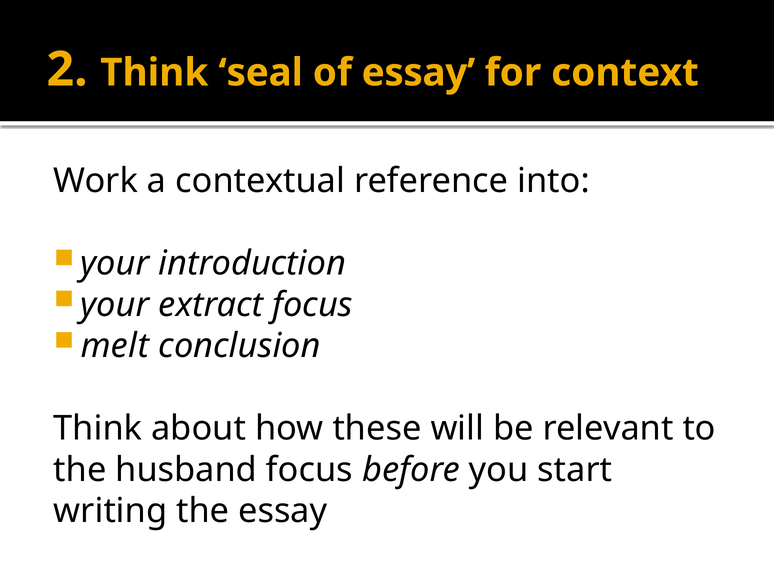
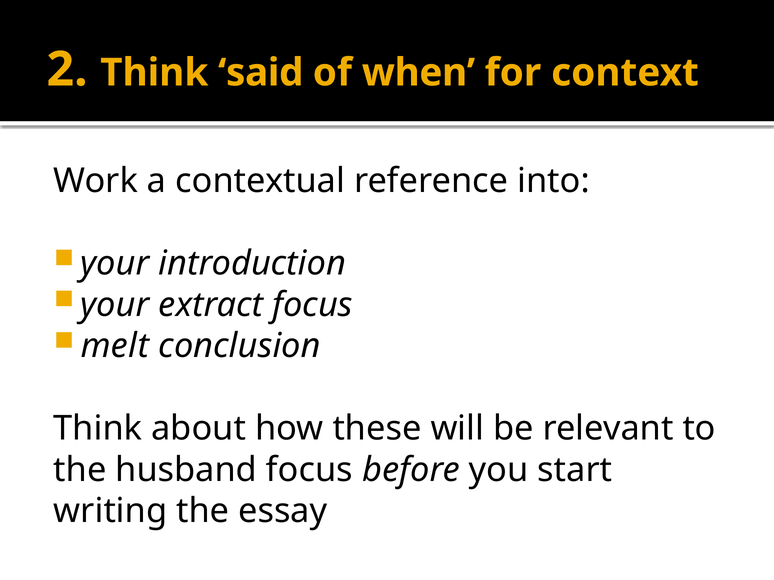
seal: seal -> said (261, 73)
of essay: essay -> when (418, 73)
